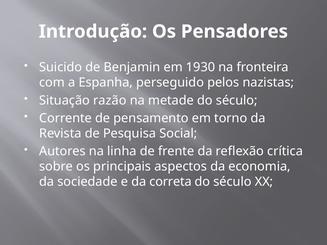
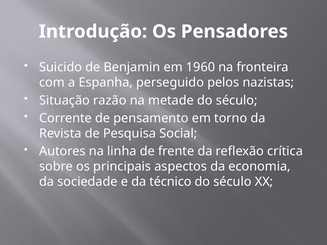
1930: 1930 -> 1960 (201, 67)
correta: correta -> técnico (170, 182)
